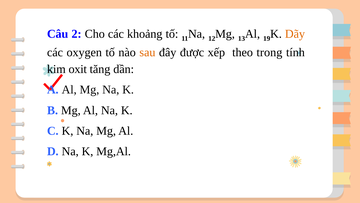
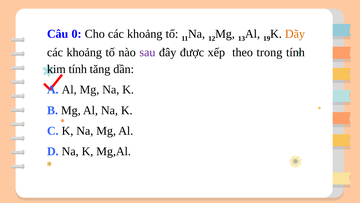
2: 2 -> 0 (77, 34)
oxygen: oxygen -> khoảng (84, 52)
sau colour: orange -> purple (147, 52)
kim oxit: oxit -> tính (78, 69)
